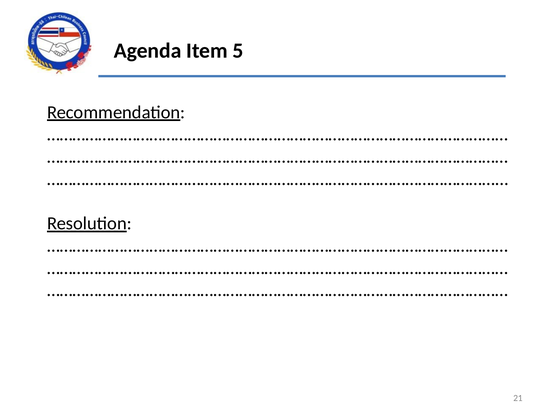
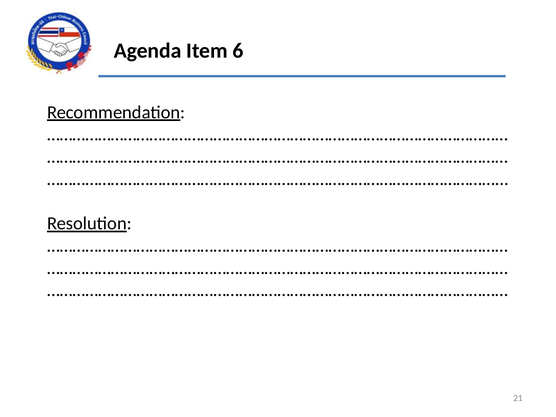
5: 5 -> 6 (238, 51)
